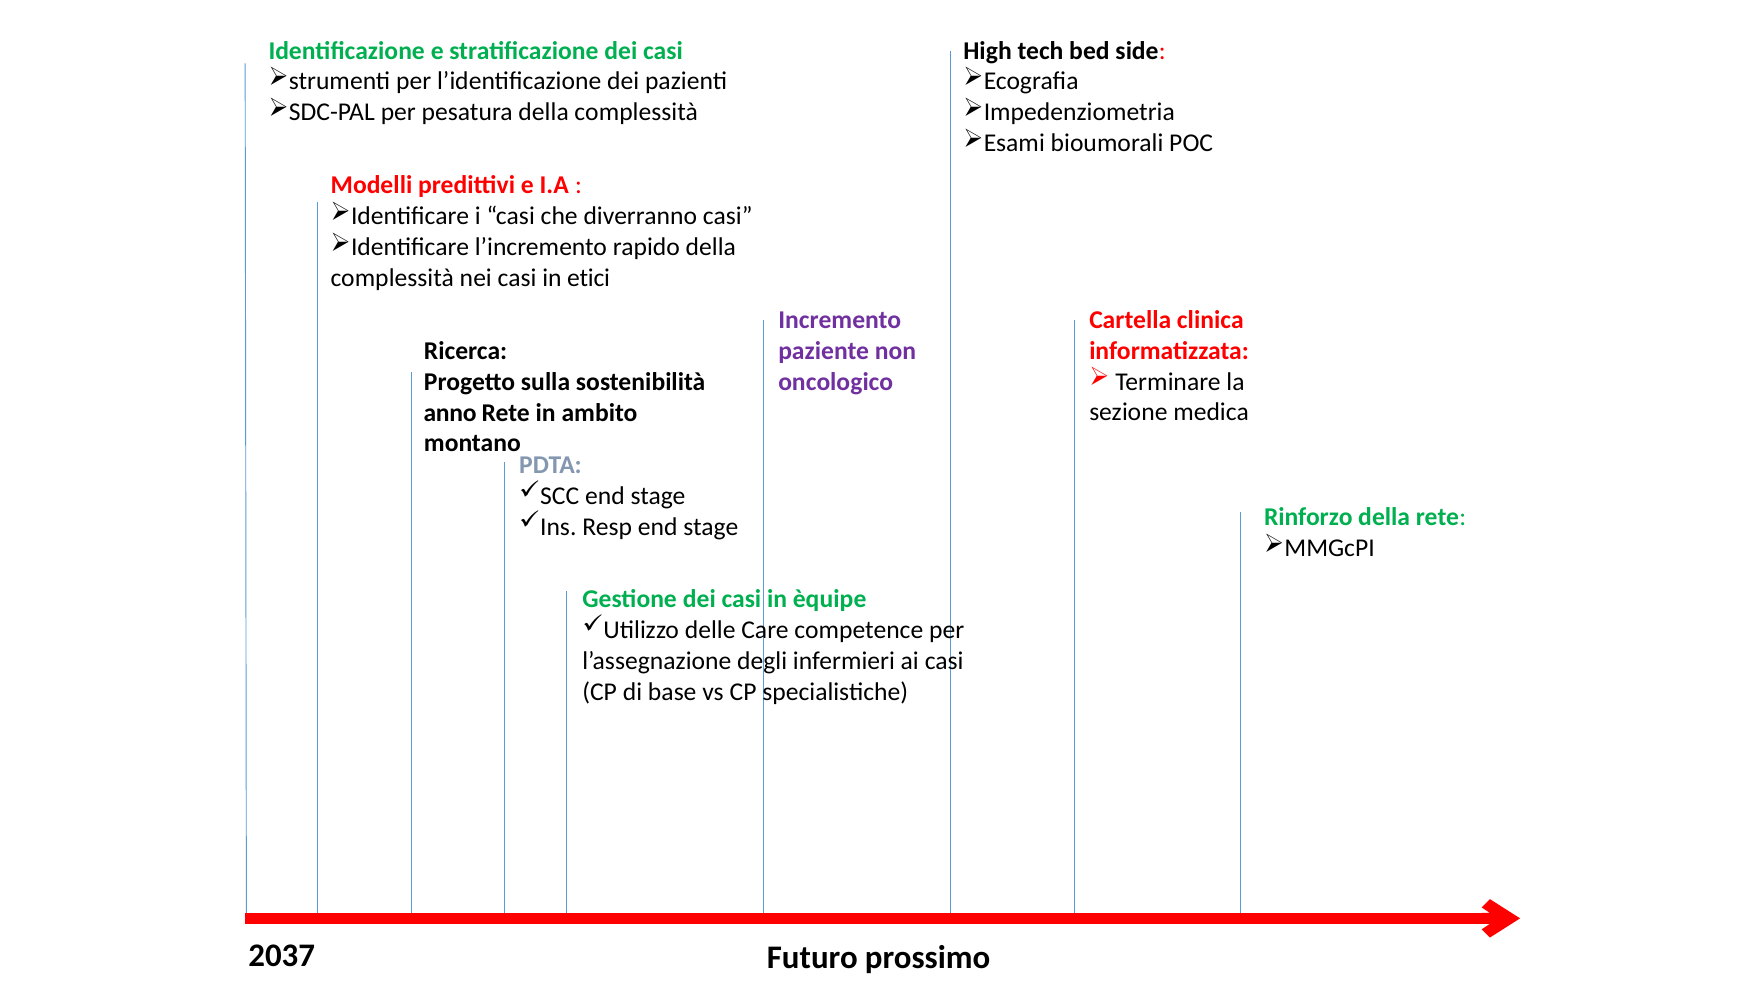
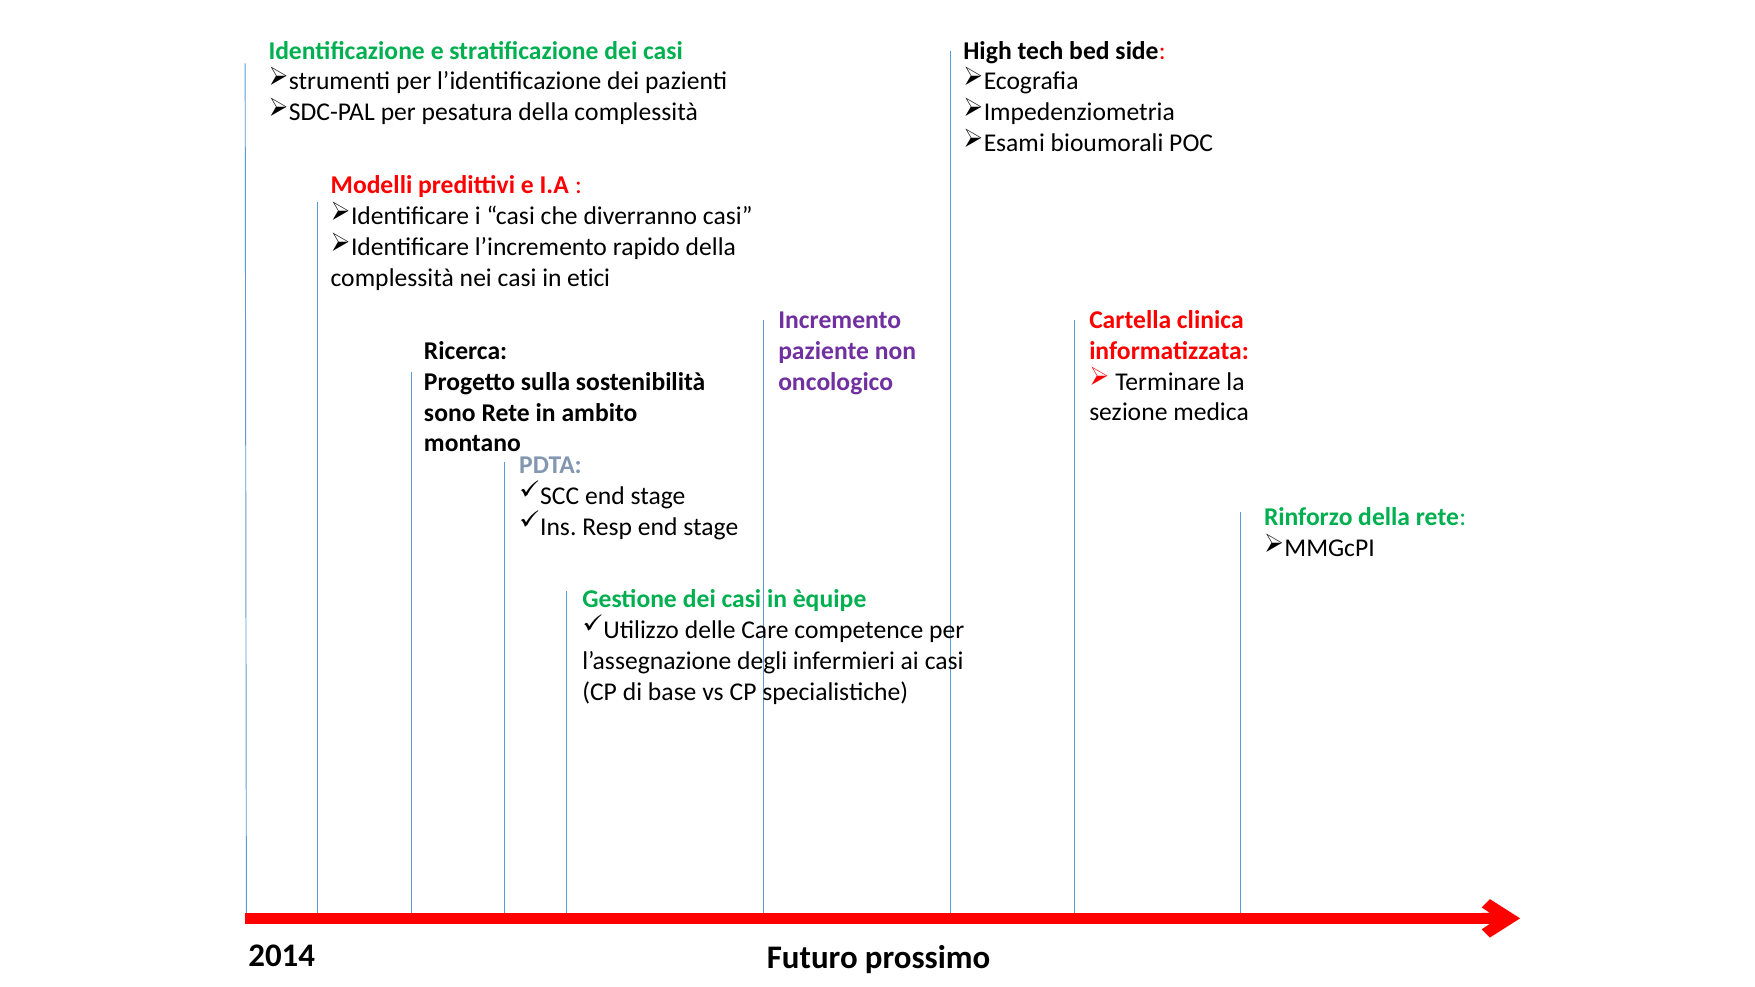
anno: anno -> sono (450, 413)
2037: 2037 -> 2014 (282, 956)
